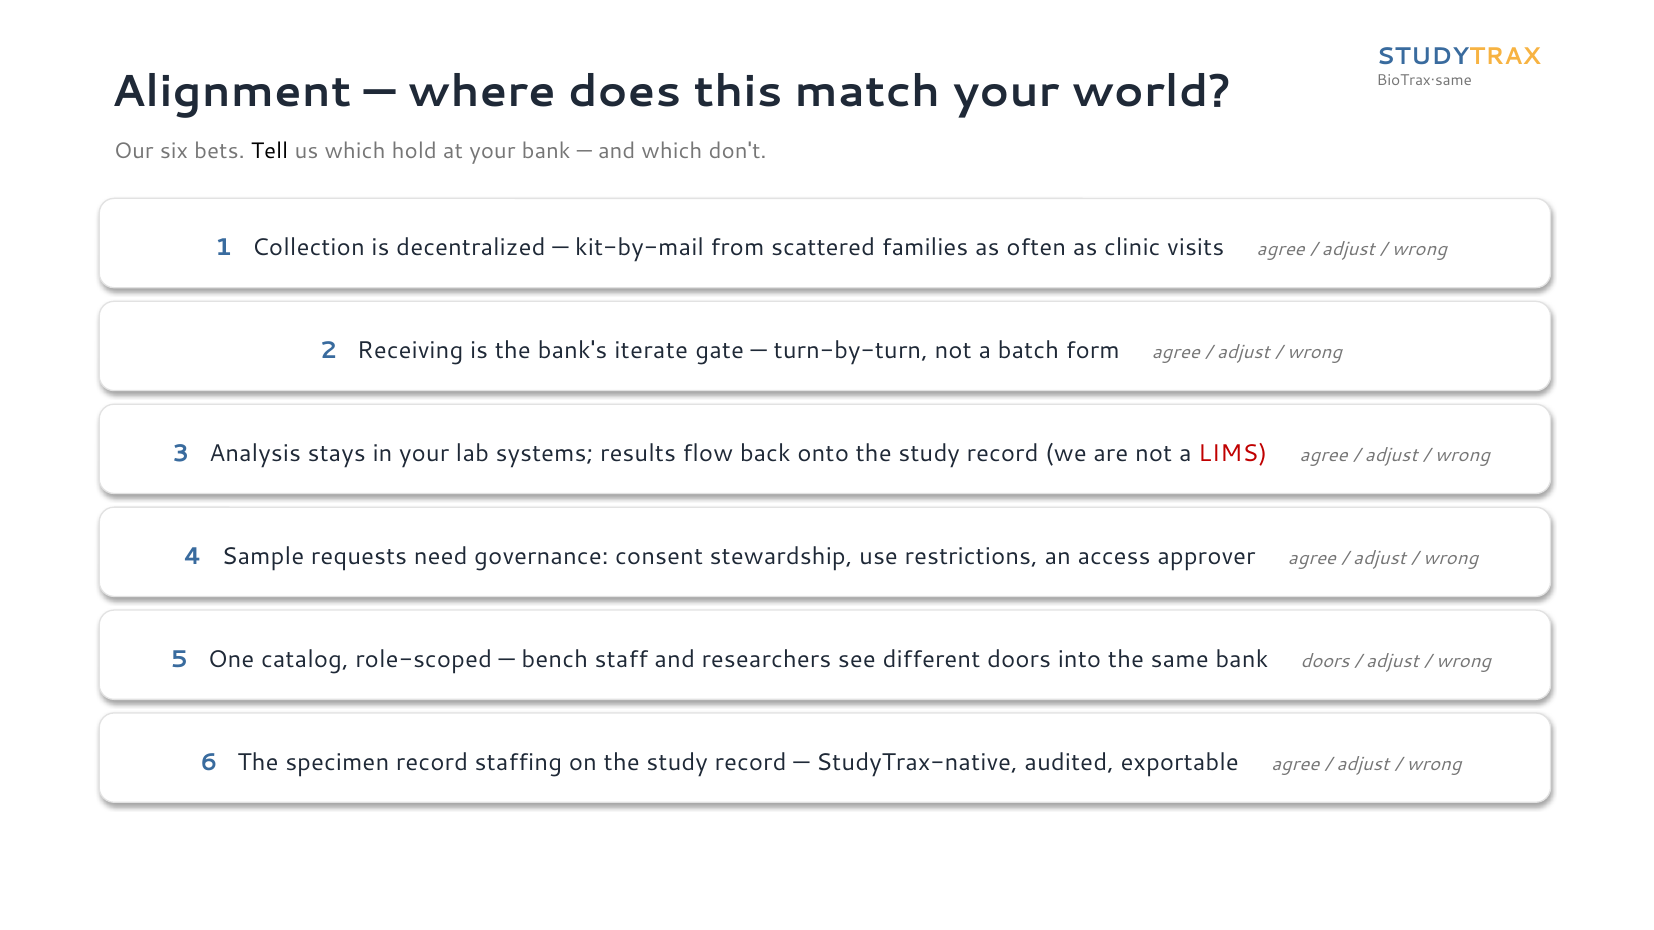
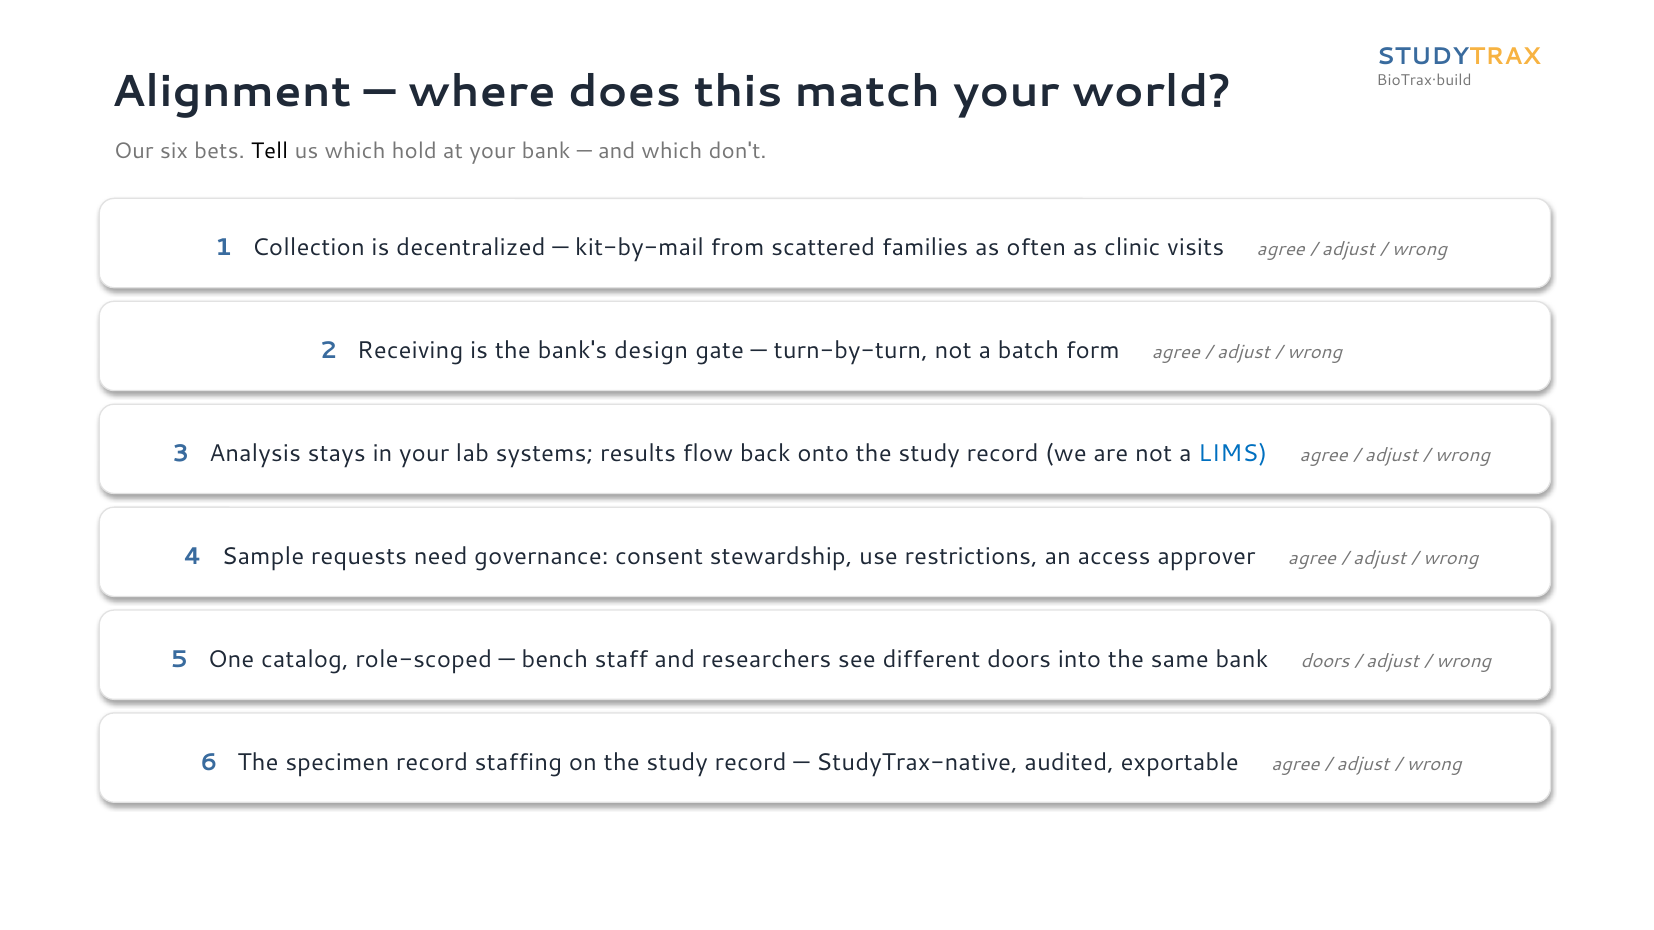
BioTrax·same: BioTrax·same -> BioTrax·build (1424, 80)
iterate: iterate -> design (651, 351)
LIMS colour: red -> blue (1233, 454)
